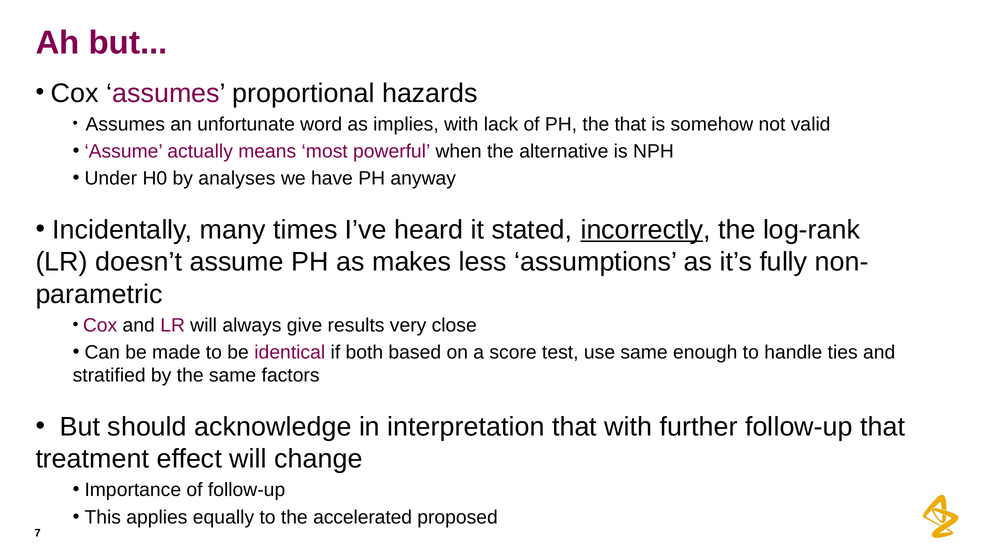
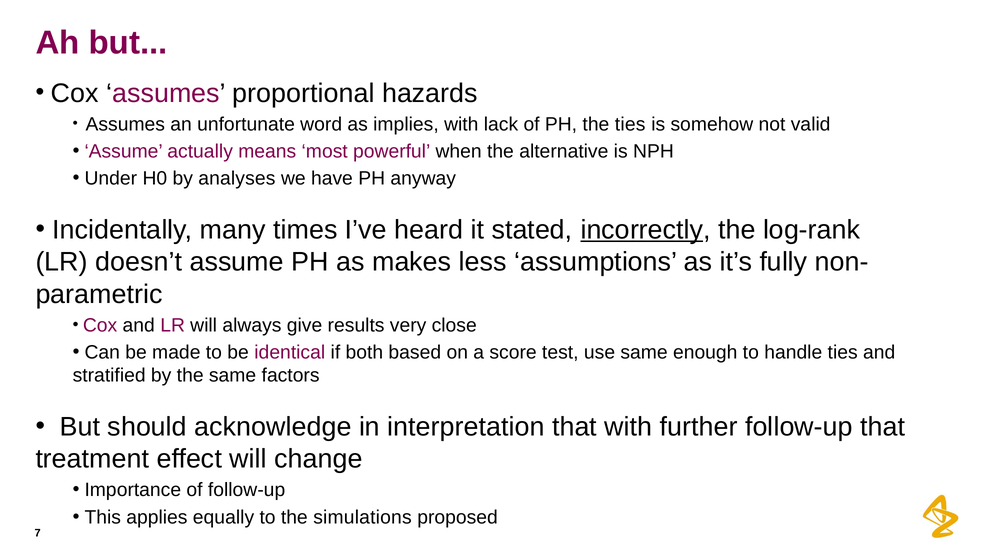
the that: that -> ties (630, 124)
accelerated: accelerated -> simulations (362, 517)
